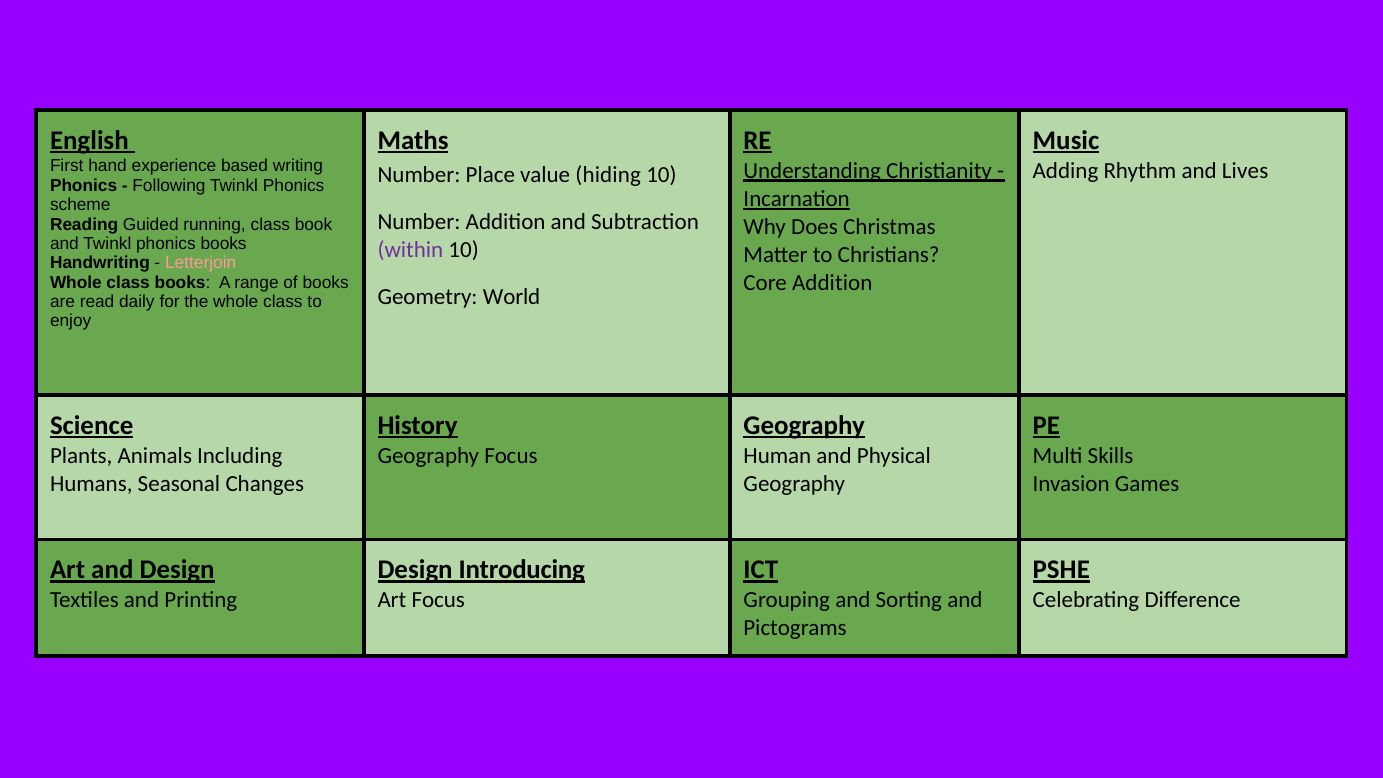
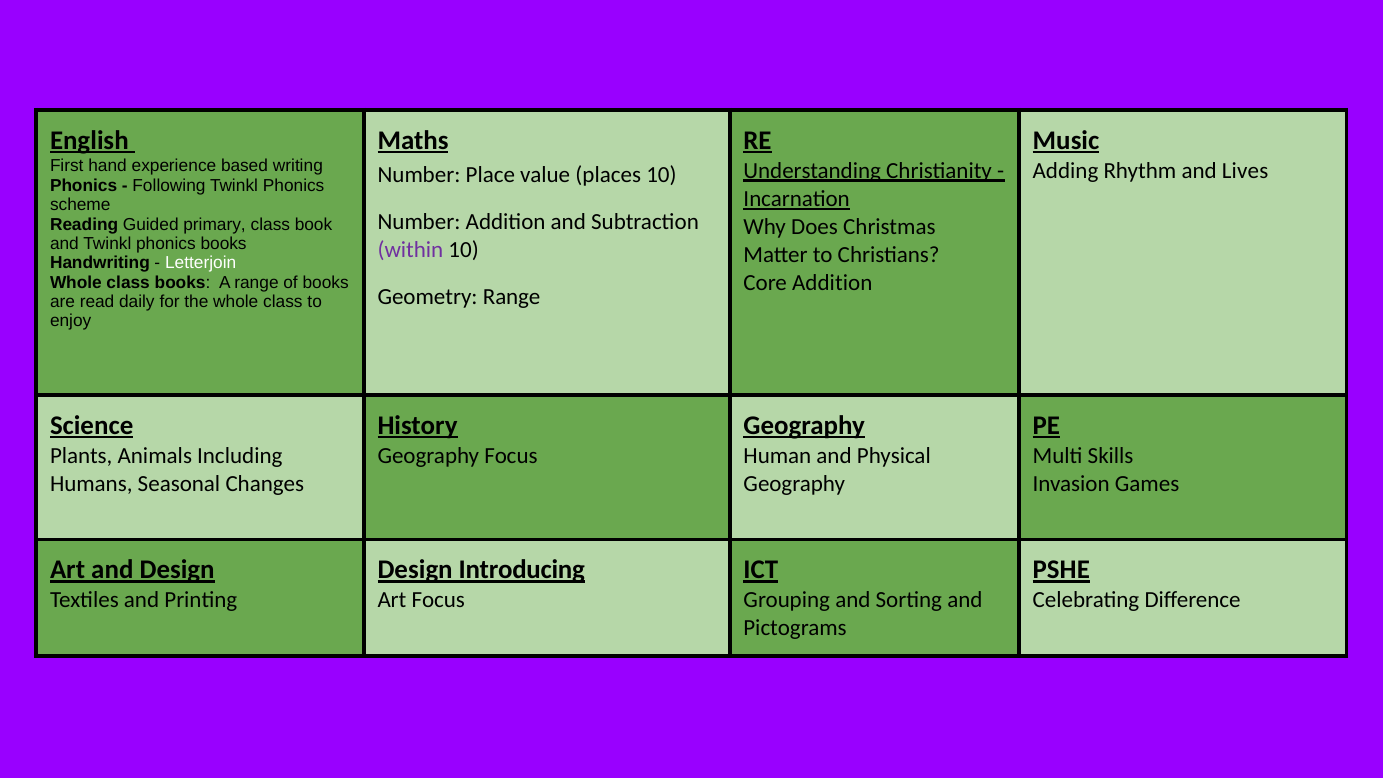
hiding: hiding -> places (608, 175)
running: running -> primary (215, 224)
Letterjoin colour: pink -> white (201, 263)
Geometry World: World -> Range (512, 297)
